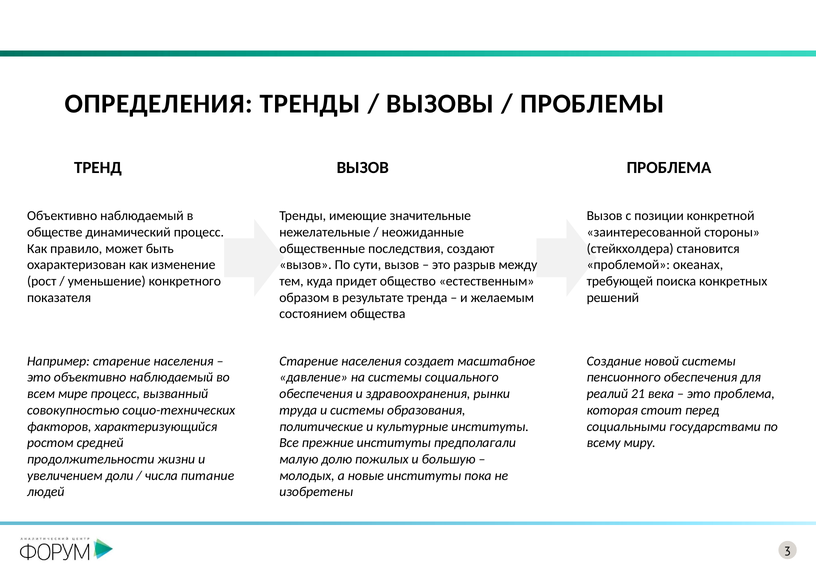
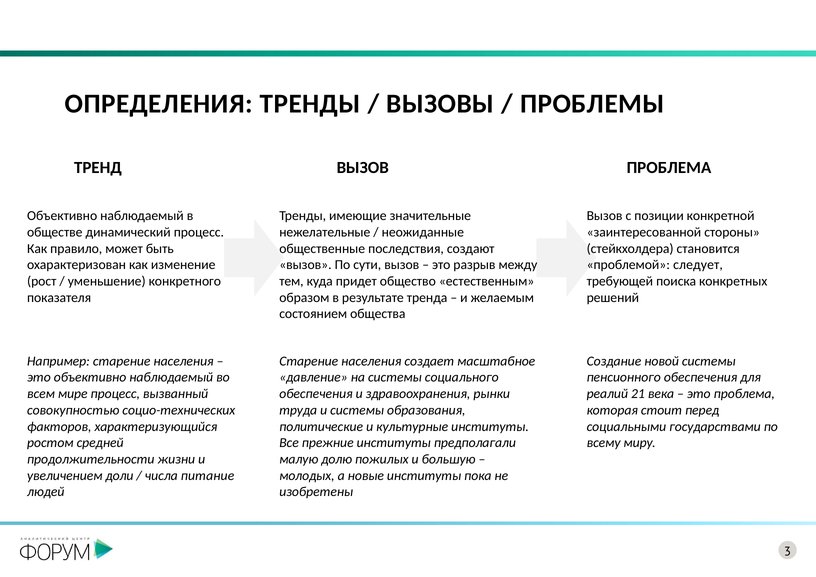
океанах: океанах -> следует (698, 265)
